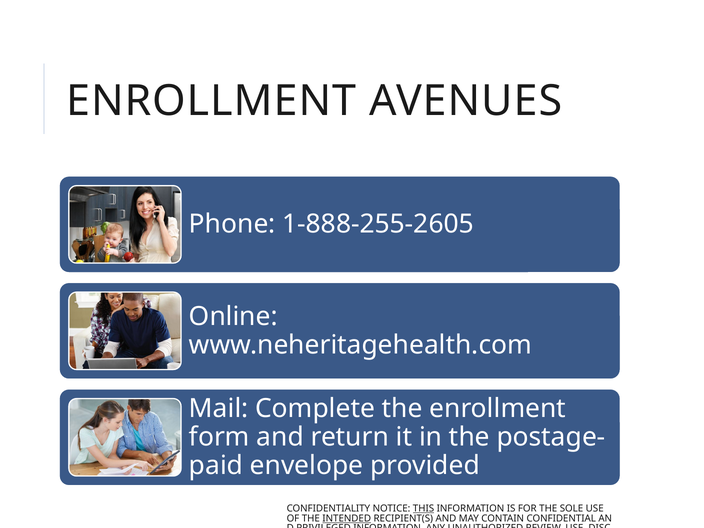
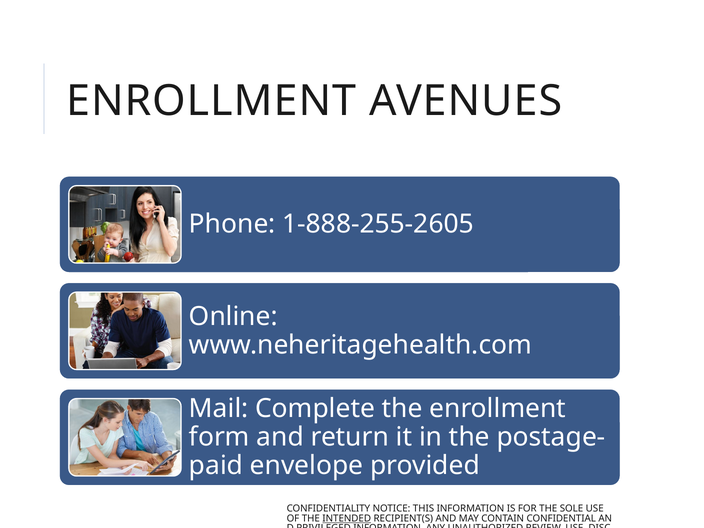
THIS underline: present -> none (424, 509)
